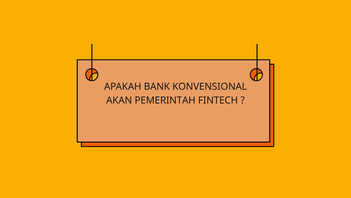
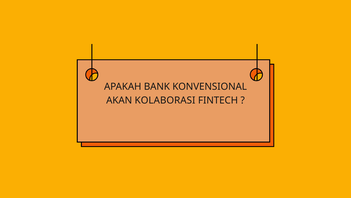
PEMERINTAH: PEMERINTAH -> KOLABORASI (165, 100)
